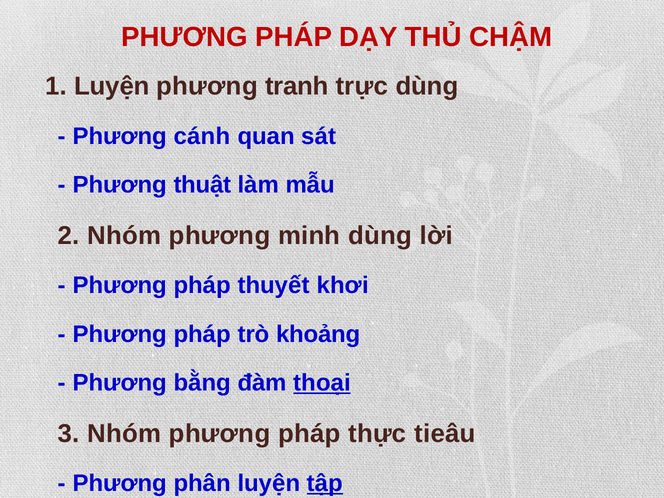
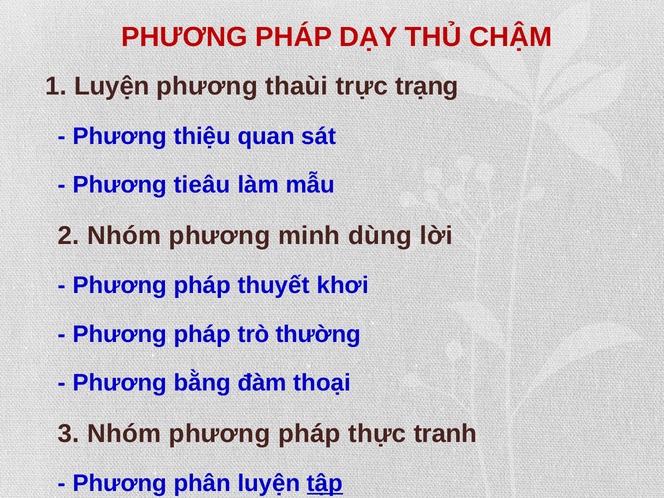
tranh: tranh -> thaùi (297, 86)
trực dùng: dùng -> trạng (427, 86)
cánh: cánh -> thiệu (202, 136)
thuật: thuật -> tieâu (202, 185)
khoảng: khoảng -> thường (318, 334)
thoại underline: present -> none (322, 383)
tieâu: tieâu -> tranh (445, 434)
